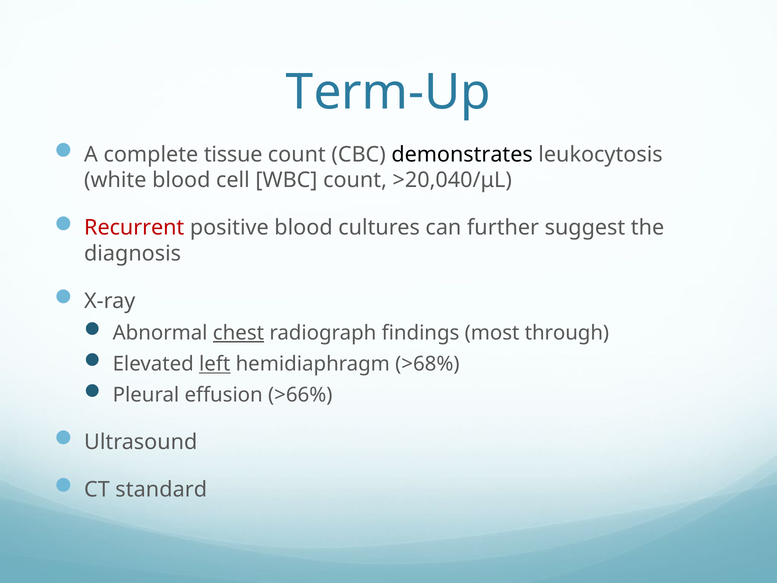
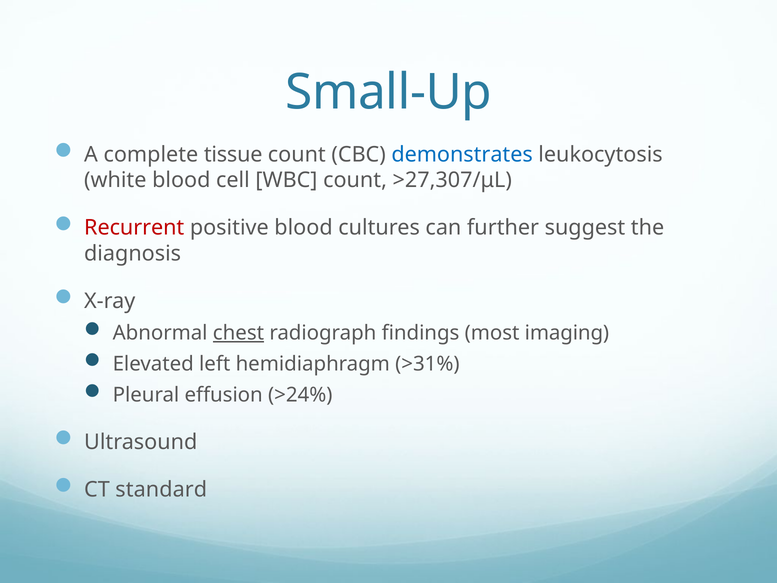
Term-Up: Term-Up -> Small-Up (389, 93)
demonstrates colour: black -> blue (462, 154)
>20,040/μL: >20,040/μL -> >27,307/μL (452, 180)
through: through -> imaging (567, 333)
left underline: present -> none (215, 364)
>68%: >68% -> >31% (427, 364)
>66%: >66% -> >24% (300, 395)
